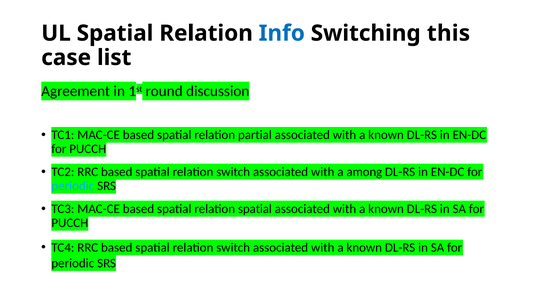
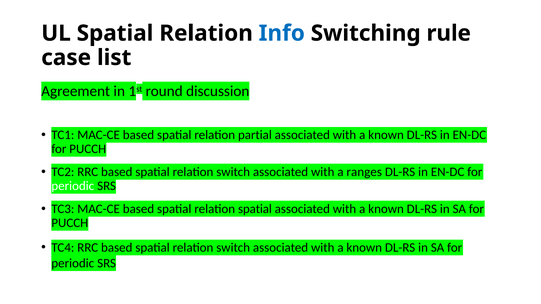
this: this -> rule (449, 33)
among: among -> ranges (364, 172)
periodic colour: light blue -> white (73, 186)
